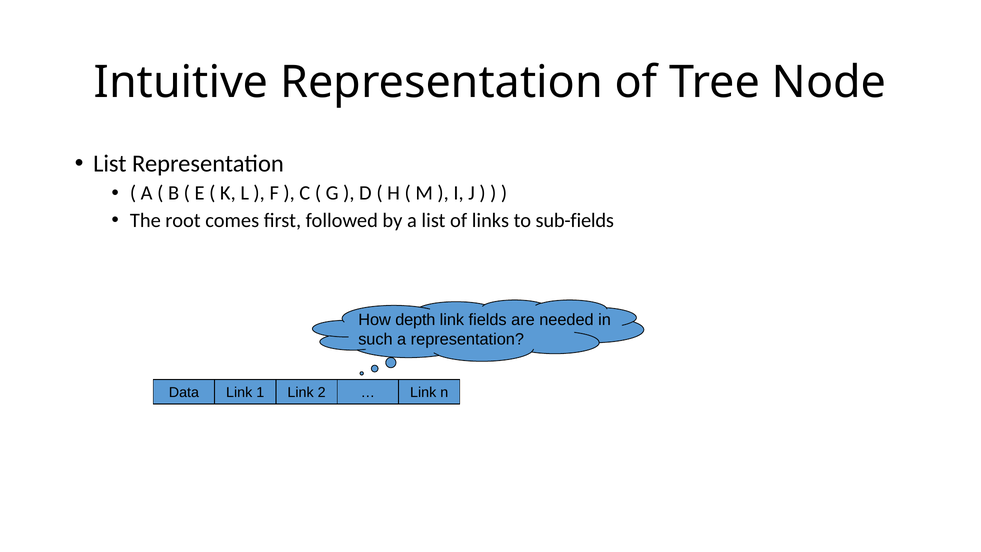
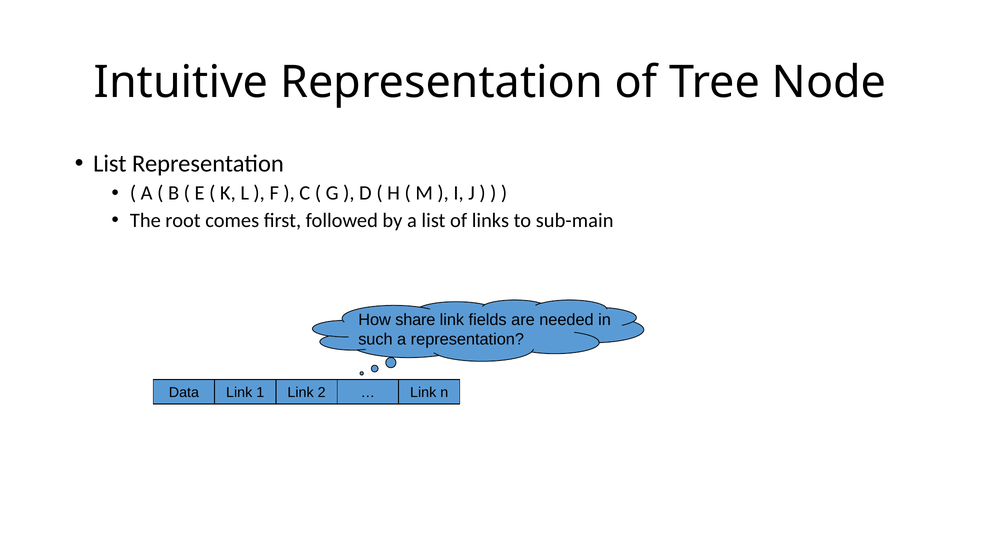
sub-fields: sub-fields -> sub-main (575, 220)
depth: depth -> share (415, 320)
